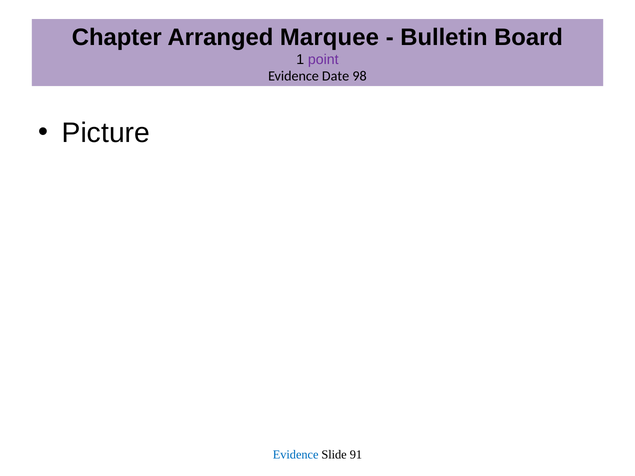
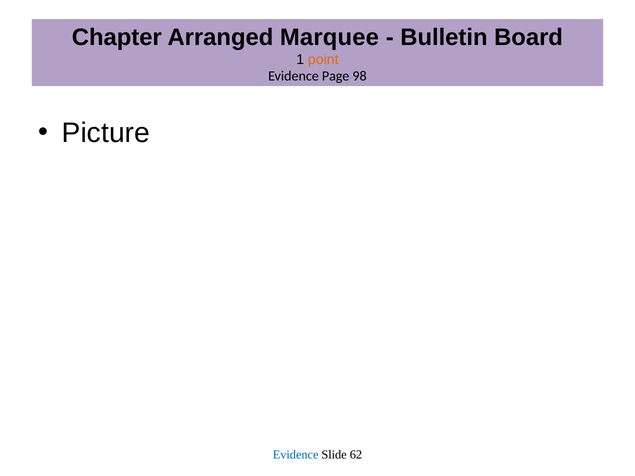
point colour: purple -> orange (323, 59)
Date: Date -> Page (336, 76)
91: 91 -> 62 (356, 455)
